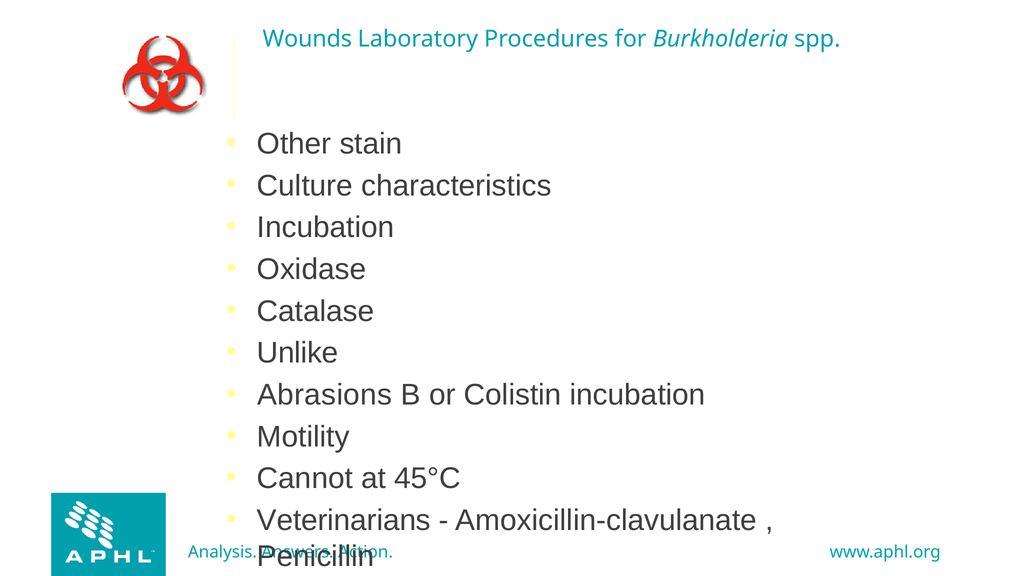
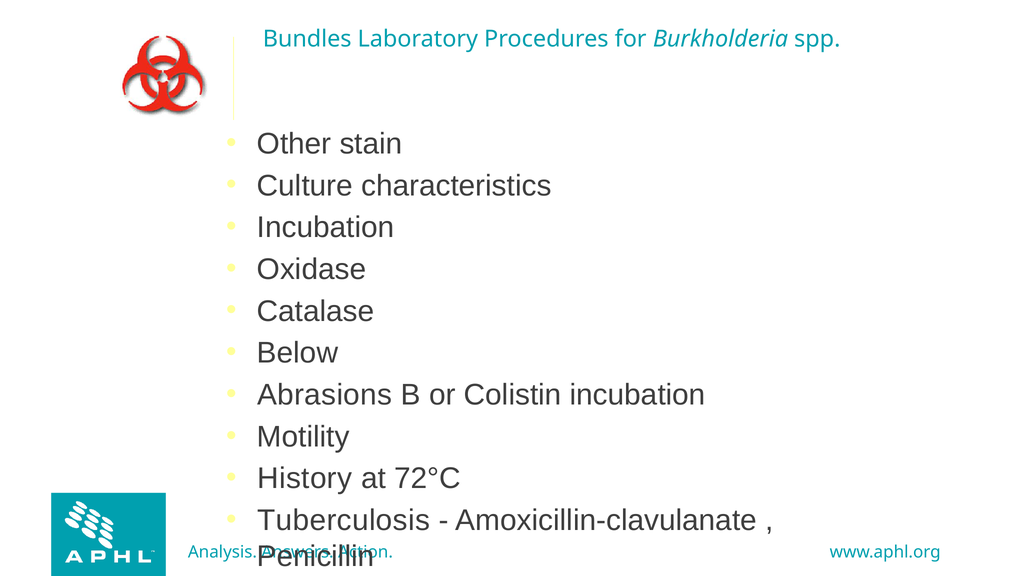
Wounds: Wounds -> Bundles (307, 39)
Unlike: Unlike -> Below (297, 353)
Cannot: Cannot -> History (305, 479)
45°C: 45°C -> 72°C (428, 479)
Veterinarians: Veterinarians -> Tuberculosis (344, 520)
